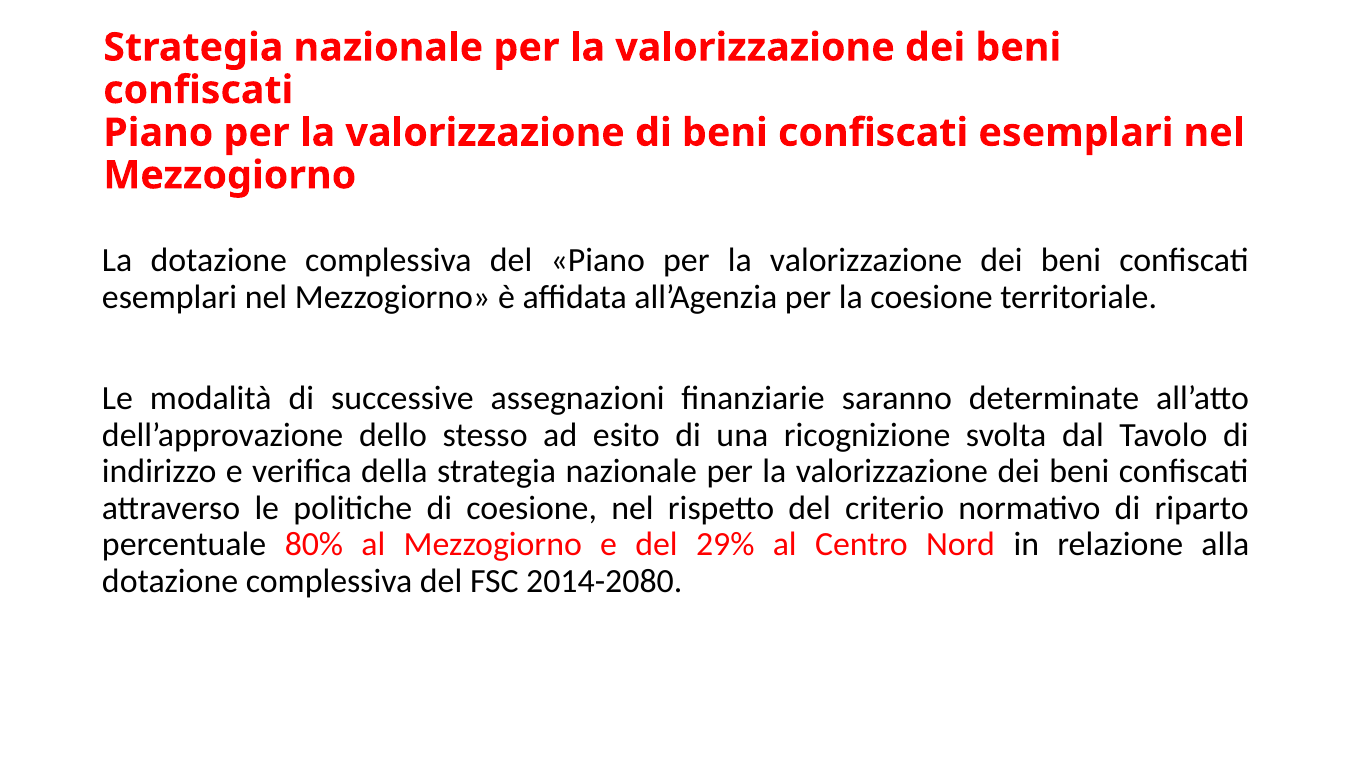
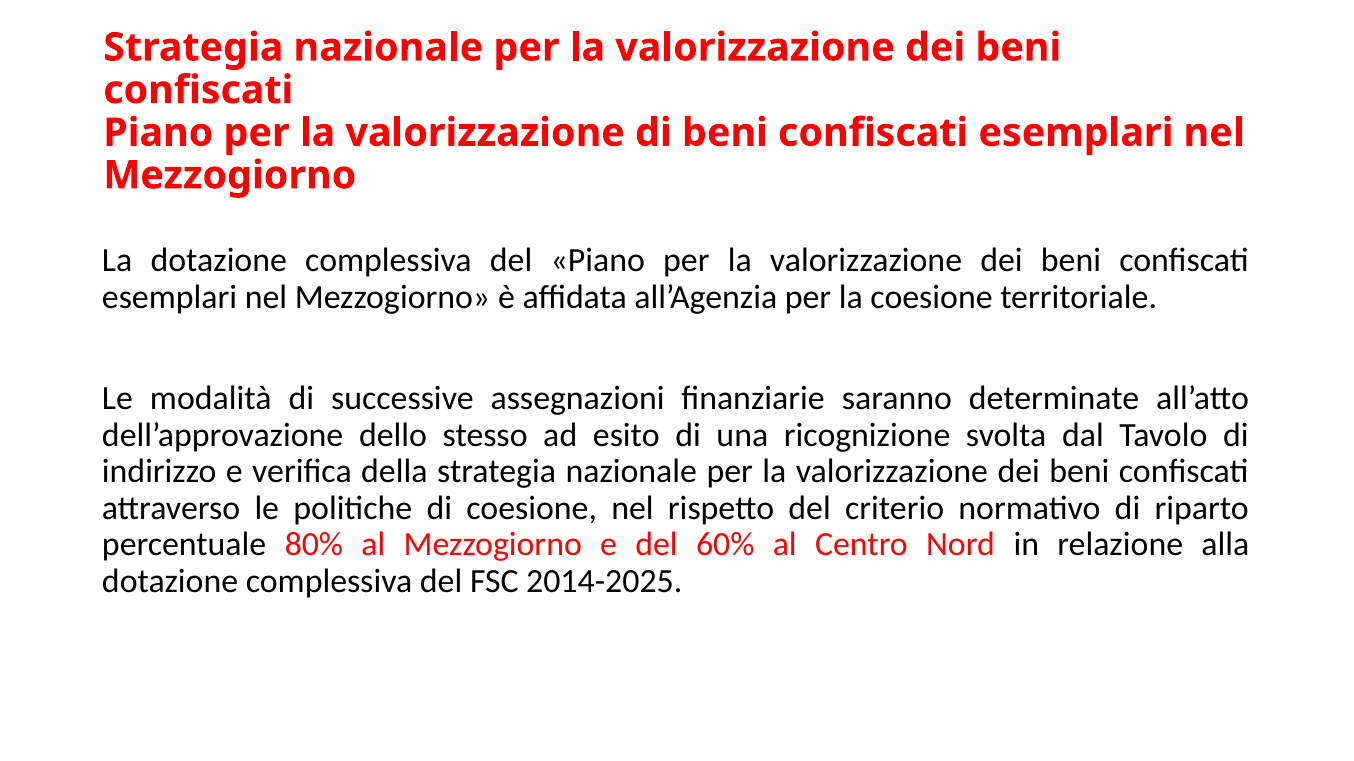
29%: 29% -> 60% (725, 545)
2014-2080: 2014-2080 -> 2014-2025 (604, 582)
